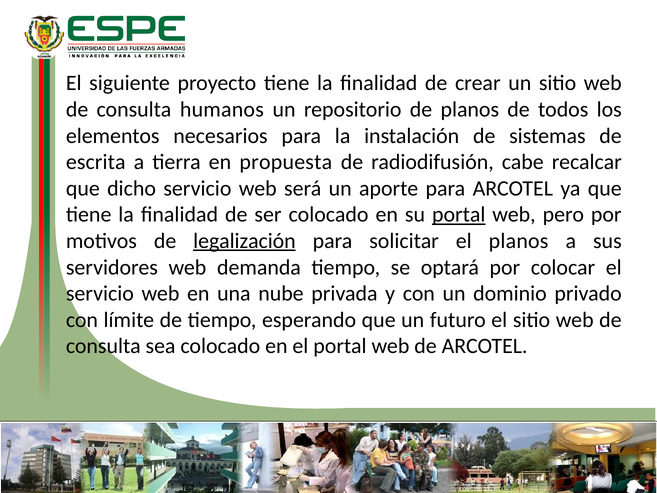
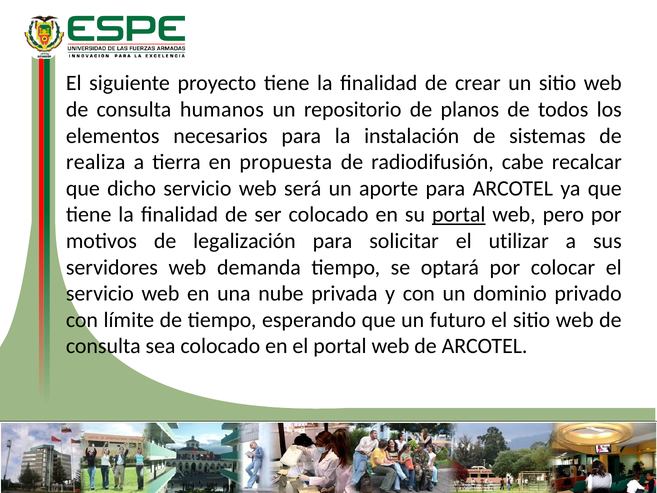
escrita: escrita -> realiza (96, 162)
legalización underline: present -> none (244, 241)
el planos: planos -> utilizar (519, 241)
